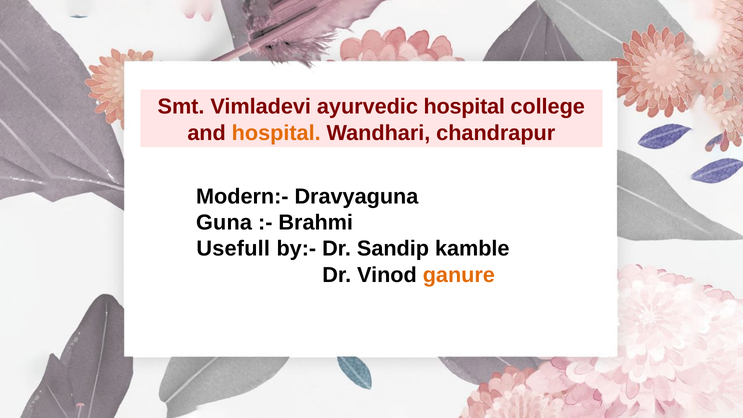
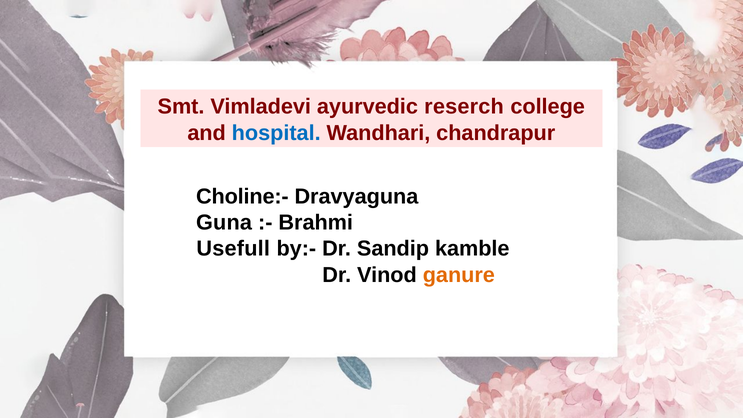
ayurvedic hospital: hospital -> reserch (464, 107)
hospital colour: orange -> blue (276, 133)
Modern:-: Modern:- -> Choline:- (242, 197)
